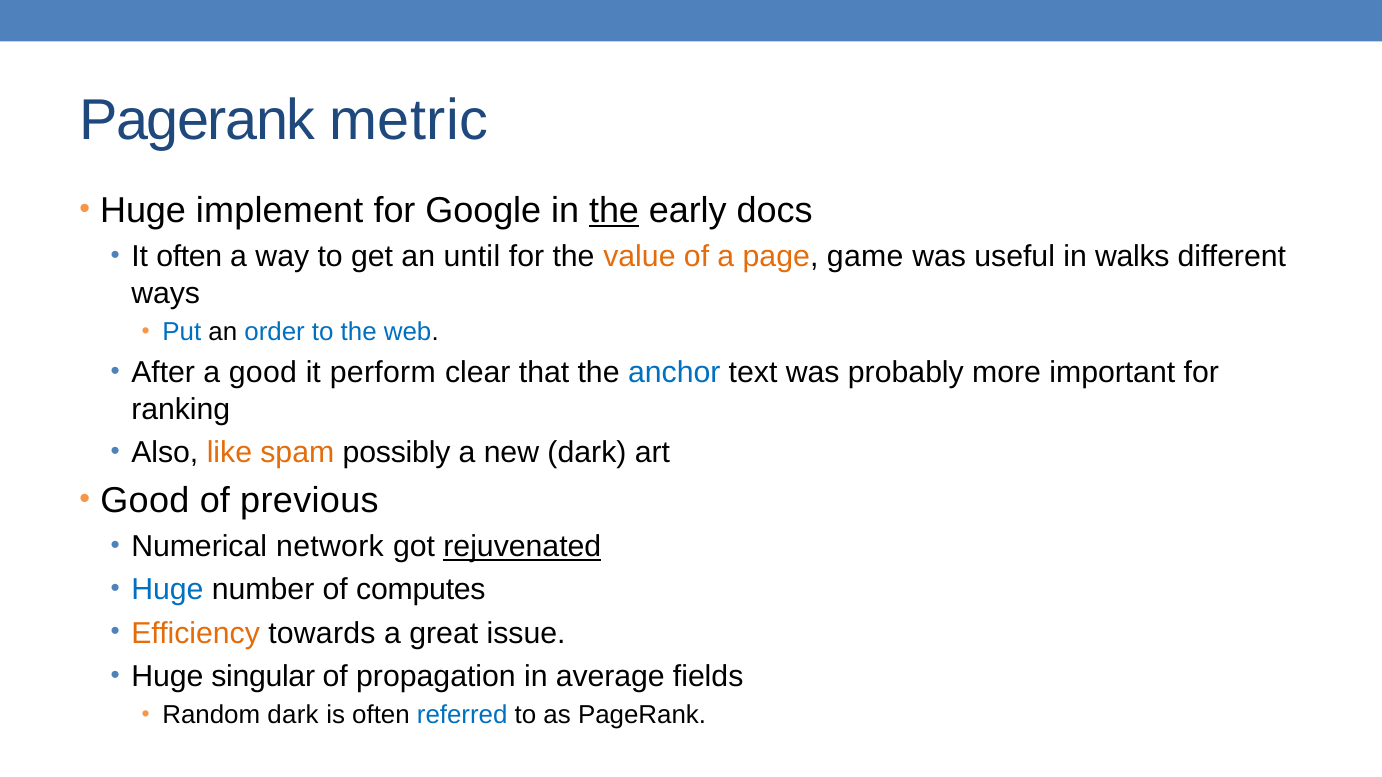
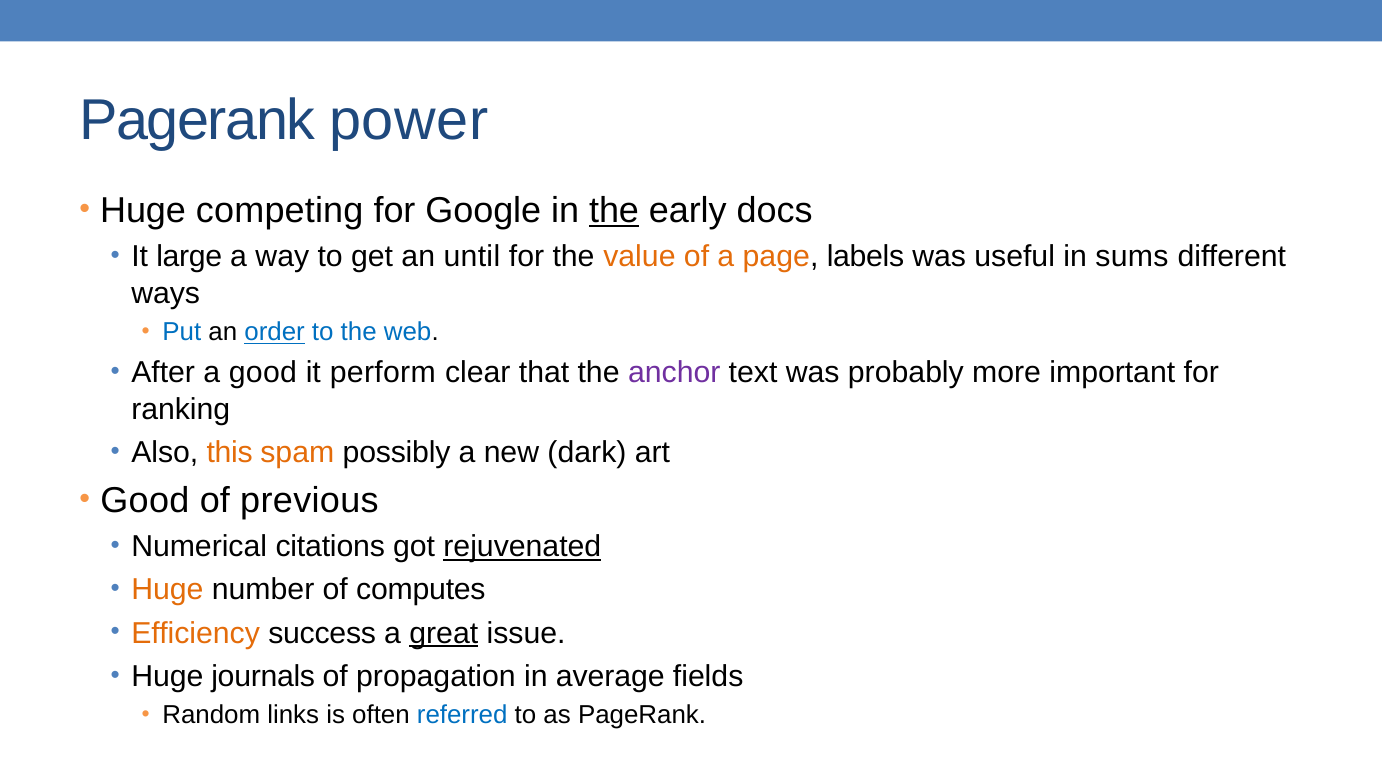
metric: metric -> power (409, 121)
implement: implement -> competing (280, 211)
It often: often -> large (189, 257)
game: game -> labels (866, 257)
walks: walks -> sums (1132, 257)
order underline: none -> present (275, 332)
anchor colour: blue -> purple (674, 373)
like: like -> this (230, 453)
network: network -> citations (330, 547)
Huge colour: blue -> orange (167, 590)
towards: towards -> success (322, 633)
great underline: none -> present (444, 633)
singular: singular -> journals (263, 677)
Random dark: dark -> links (293, 716)
